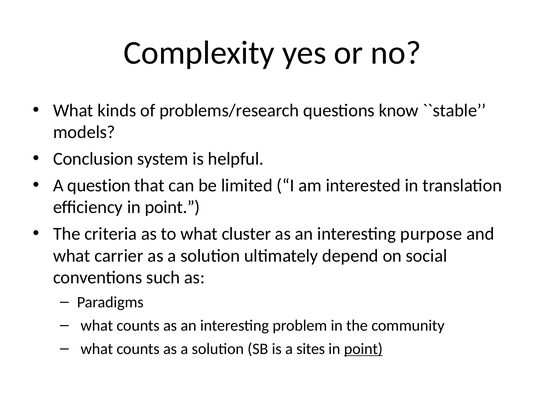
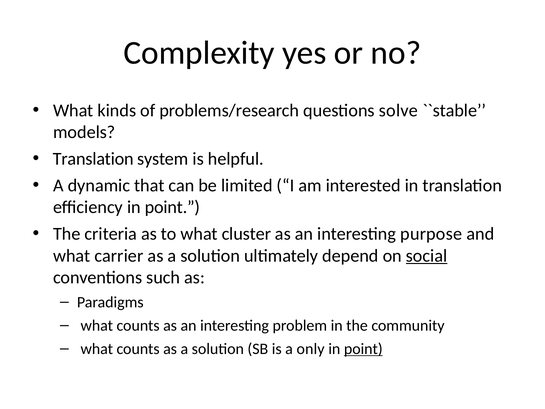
know: know -> solve (398, 110)
Conclusion: Conclusion -> Translation (93, 159)
question: question -> dynamic (99, 185)
social underline: none -> present (427, 256)
sites: sites -> only (311, 349)
